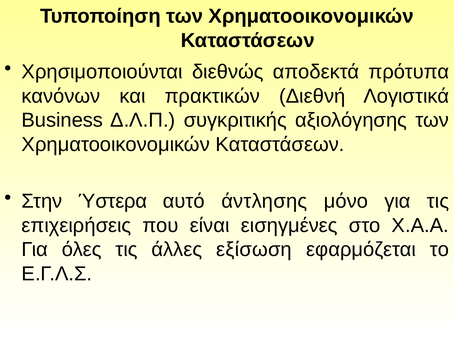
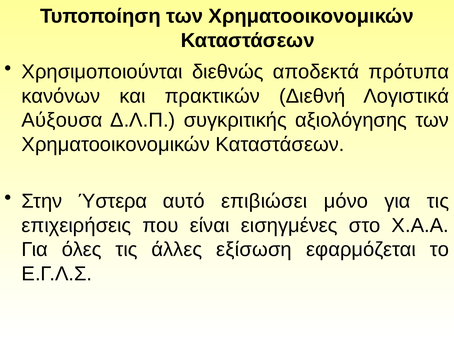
Business: Business -> Αύξουσα (62, 120)
άντλησης: άντλησης -> επιβιώσει (264, 201)
